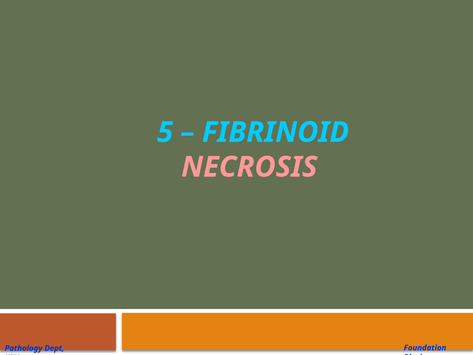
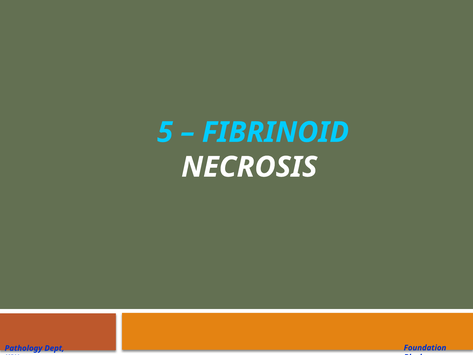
NECROSIS colour: pink -> white (249, 167)
